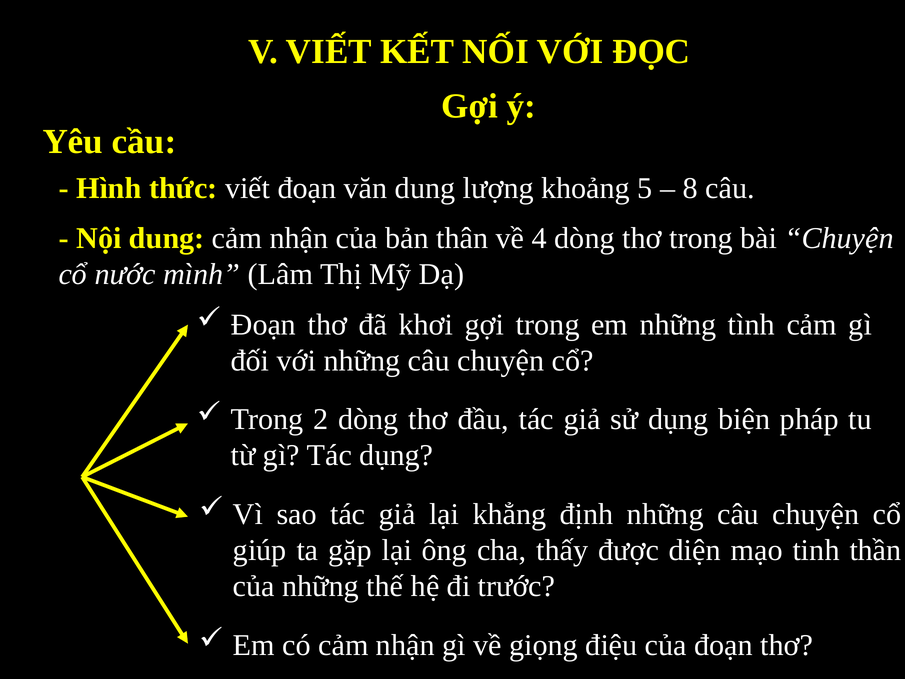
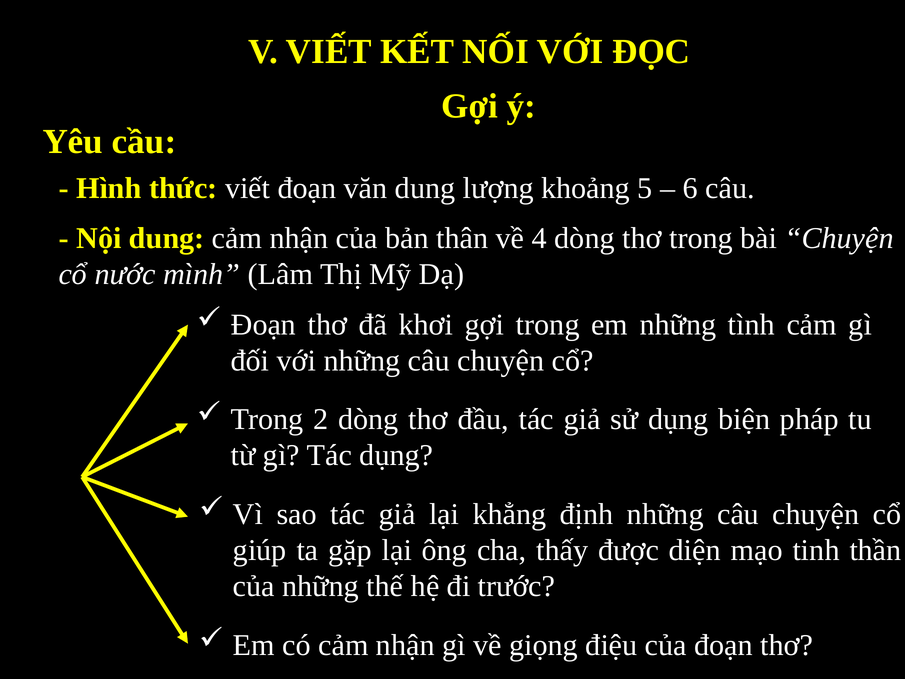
8: 8 -> 6 (690, 188)
